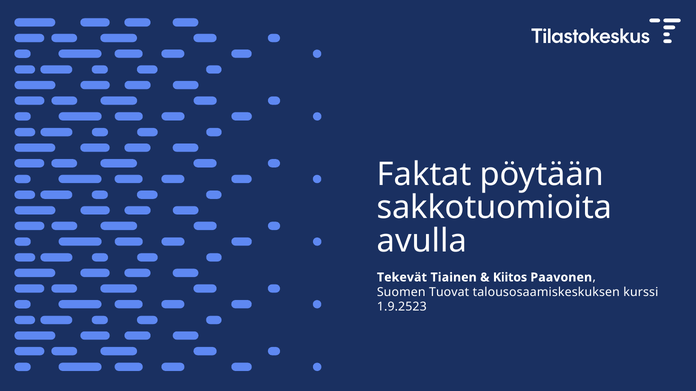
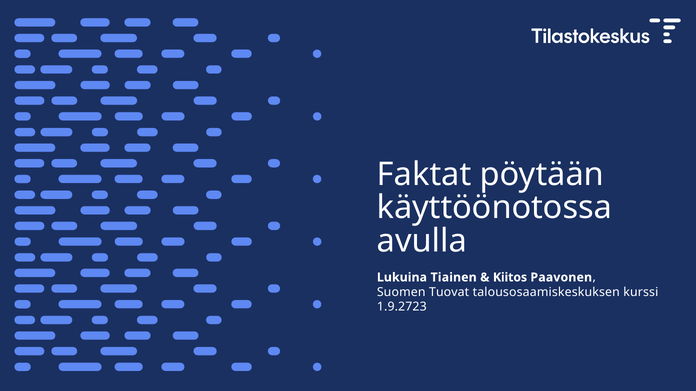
sakkotuomioita: sakkotuomioita -> käyttöönotossa (494, 208)
Tekevät: Tekevät -> Lukuina (402, 278)
1.9.2523: 1.9.2523 -> 1.9.2723 (402, 307)
